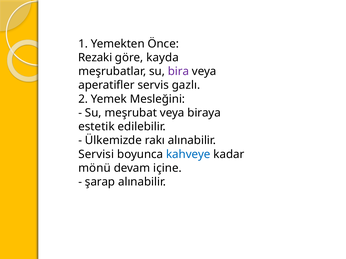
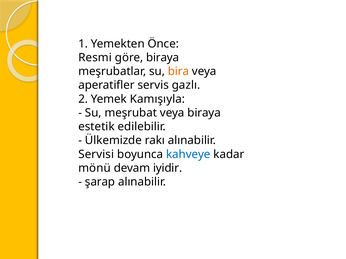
Rezaki: Rezaki -> Resmi (95, 58)
göre kayda: kayda -> biraya (163, 58)
bira colour: purple -> orange (178, 71)
Mesleğini: Mesleğini -> Kamışıyla (157, 99)
içine: içine -> iyidir (168, 168)
